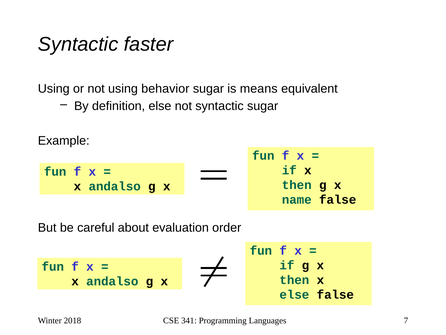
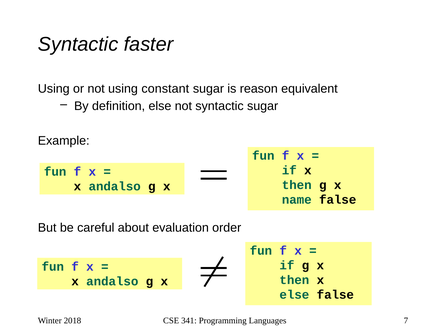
behavior: behavior -> constant (165, 89)
means: means -> reason (259, 89)
